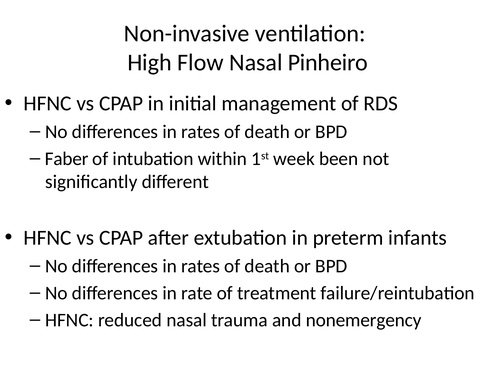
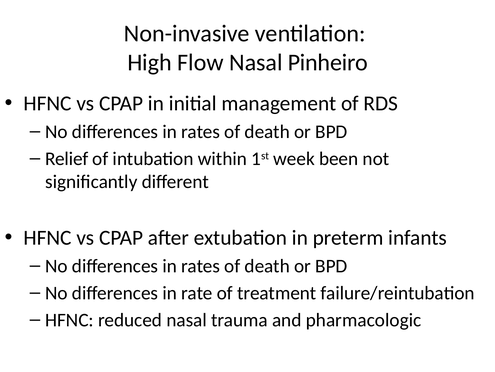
Faber: Faber -> Relief (67, 158)
nonemergency: nonemergency -> pharmacologic (364, 319)
